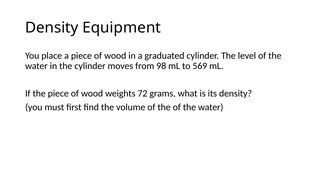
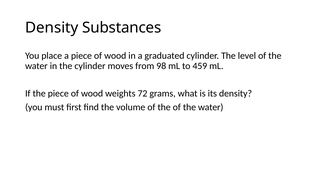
Equipment: Equipment -> Substances (122, 28)
569: 569 -> 459 (200, 66)
